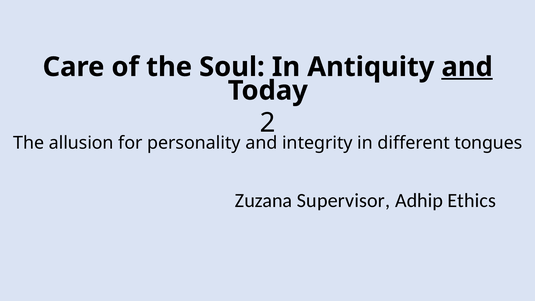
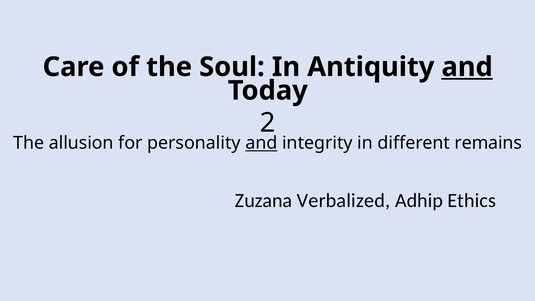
and underline: none -> present (261, 143)
tongues: tongues -> remains (488, 143)
Supervisor: Supervisor -> Verbalized (344, 200)
